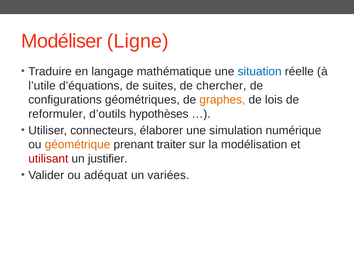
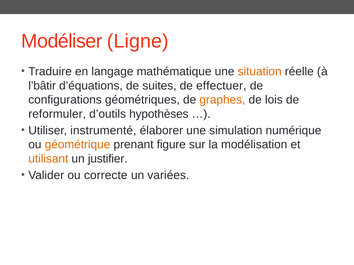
situation colour: blue -> orange (260, 72)
l’utile: l’utile -> l’bâtir (42, 86)
chercher: chercher -> effectuer (221, 86)
connecteurs: connecteurs -> instrumenté (103, 131)
traiter: traiter -> figure (171, 145)
utilisant colour: red -> orange (48, 159)
adéquat: adéquat -> correcte (106, 175)
